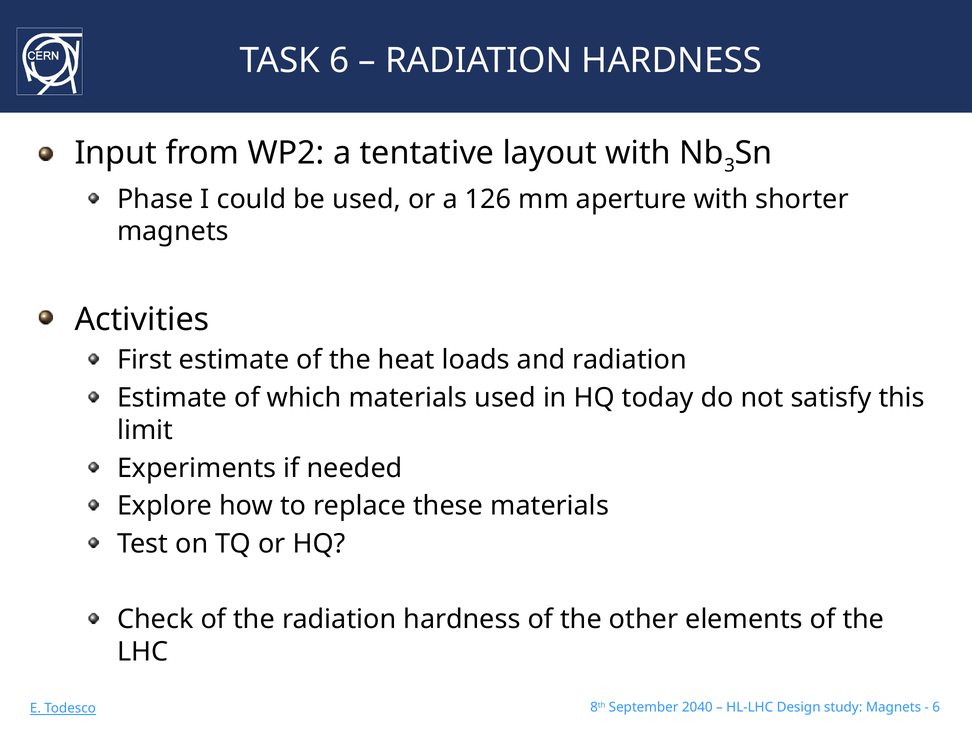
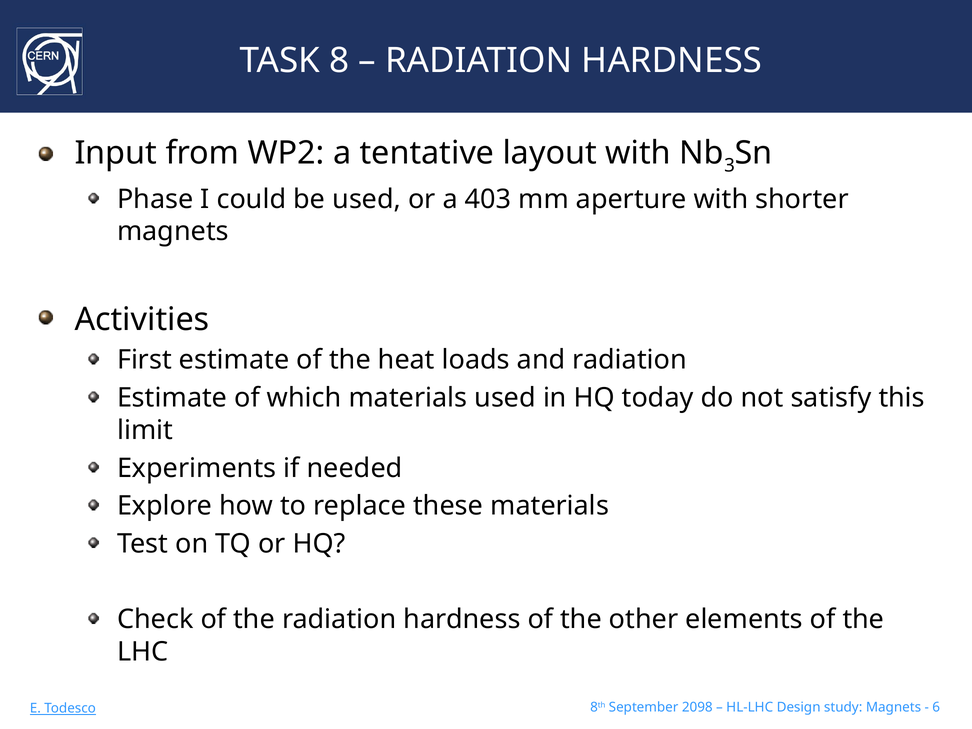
TASK 6: 6 -> 8 (339, 61)
126: 126 -> 403 (488, 199)
2040: 2040 -> 2098 (697, 707)
